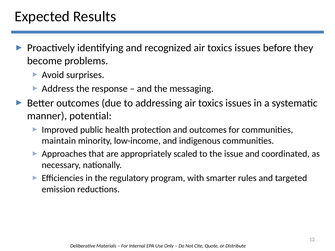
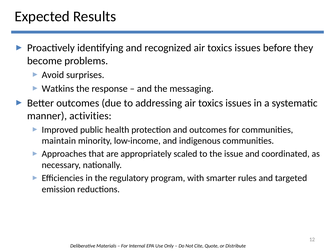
Address: Address -> Watkins (58, 89)
potential: potential -> activities (90, 116)
